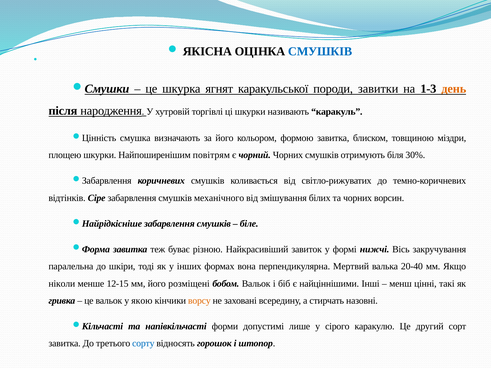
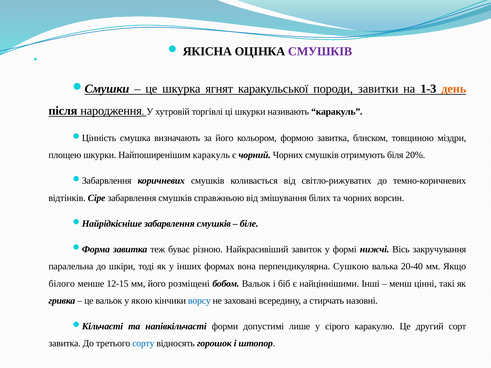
СМУШКІВ colour: blue -> purple (320, 51)
Найпоширенішим повітрям: повітрям -> каракуль (211, 155)
30%: 30% -> 20% (415, 155)
механічного: механічного -> справжньою (219, 198)
Мертвий: Мертвий -> Сушкою (351, 267)
ніколи: ніколи -> білого (62, 284)
ворсу colour: orange -> blue (199, 301)
